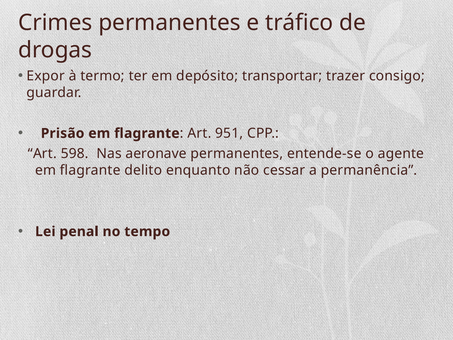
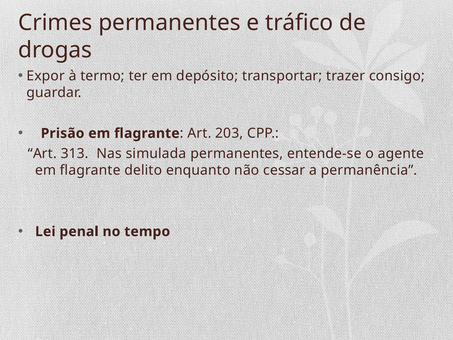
951: 951 -> 203 (229, 133)
598: 598 -> 313 (75, 154)
aeronave: aeronave -> simulada (156, 154)
